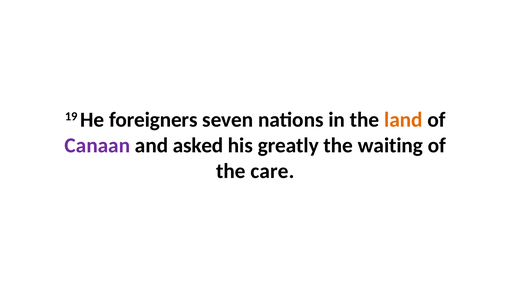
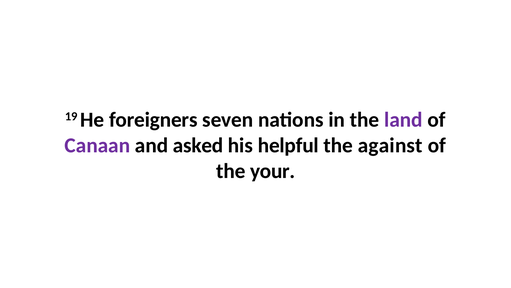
land colour: orange -> purple (403, 120)
greatly: greatly -> helpful (288, 145)
waiting: waiting -> against (390, 145)
care: care -> your (273, 171)
